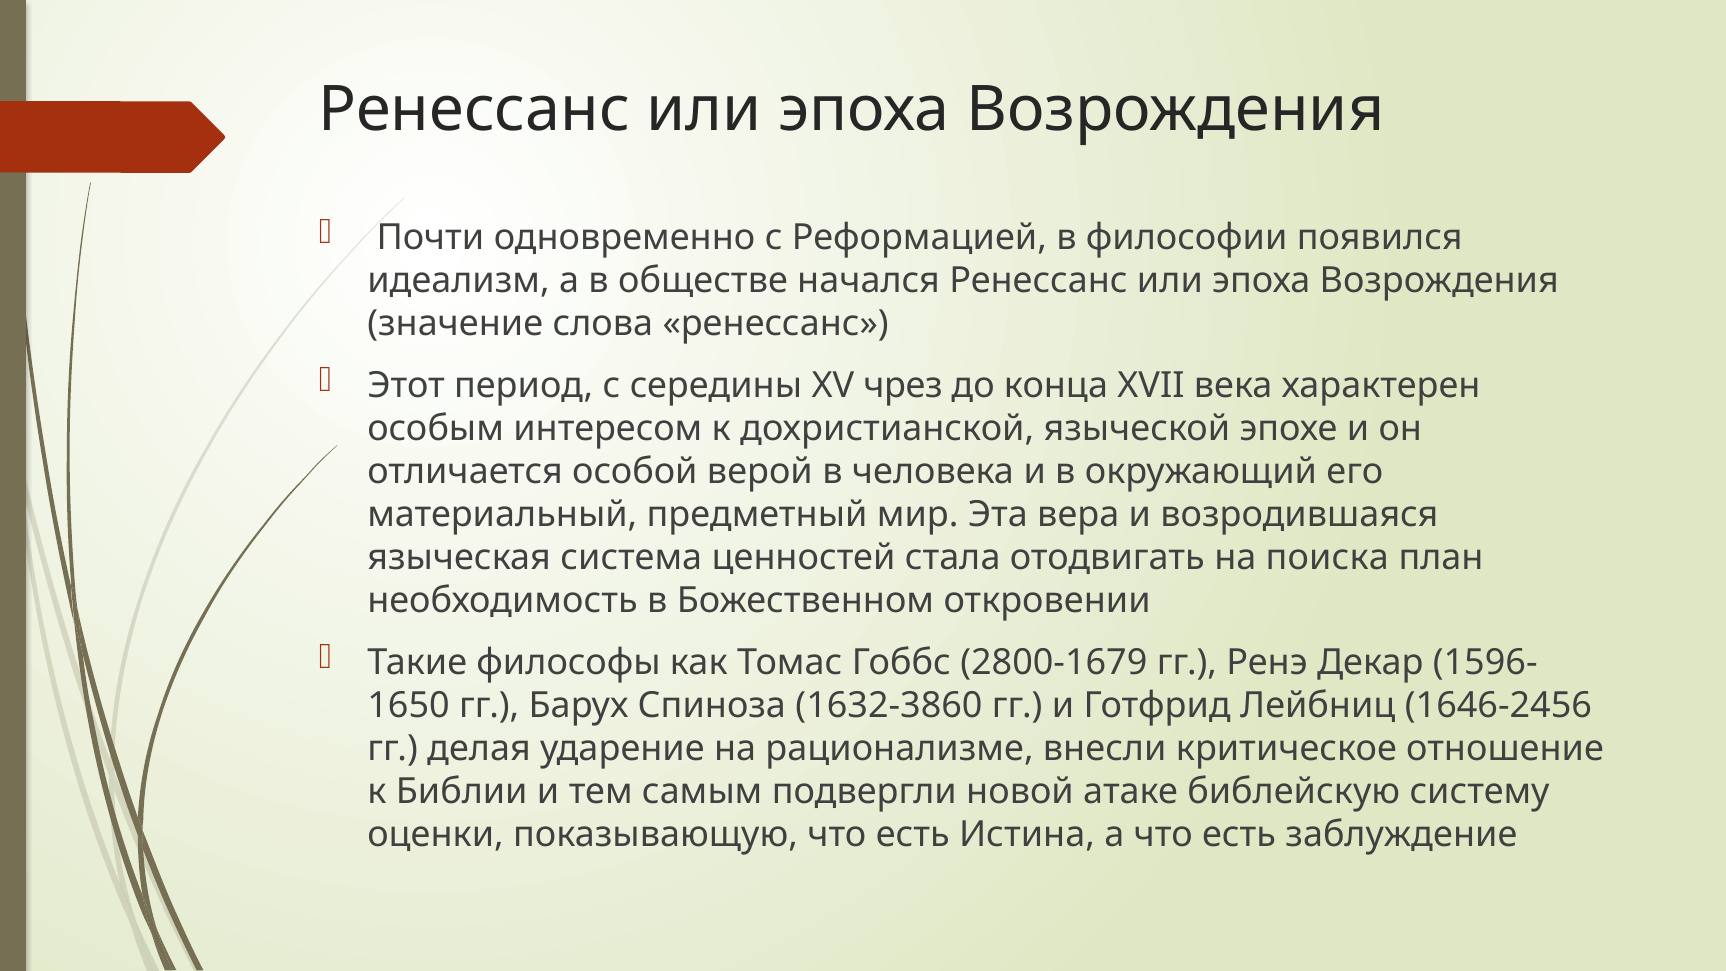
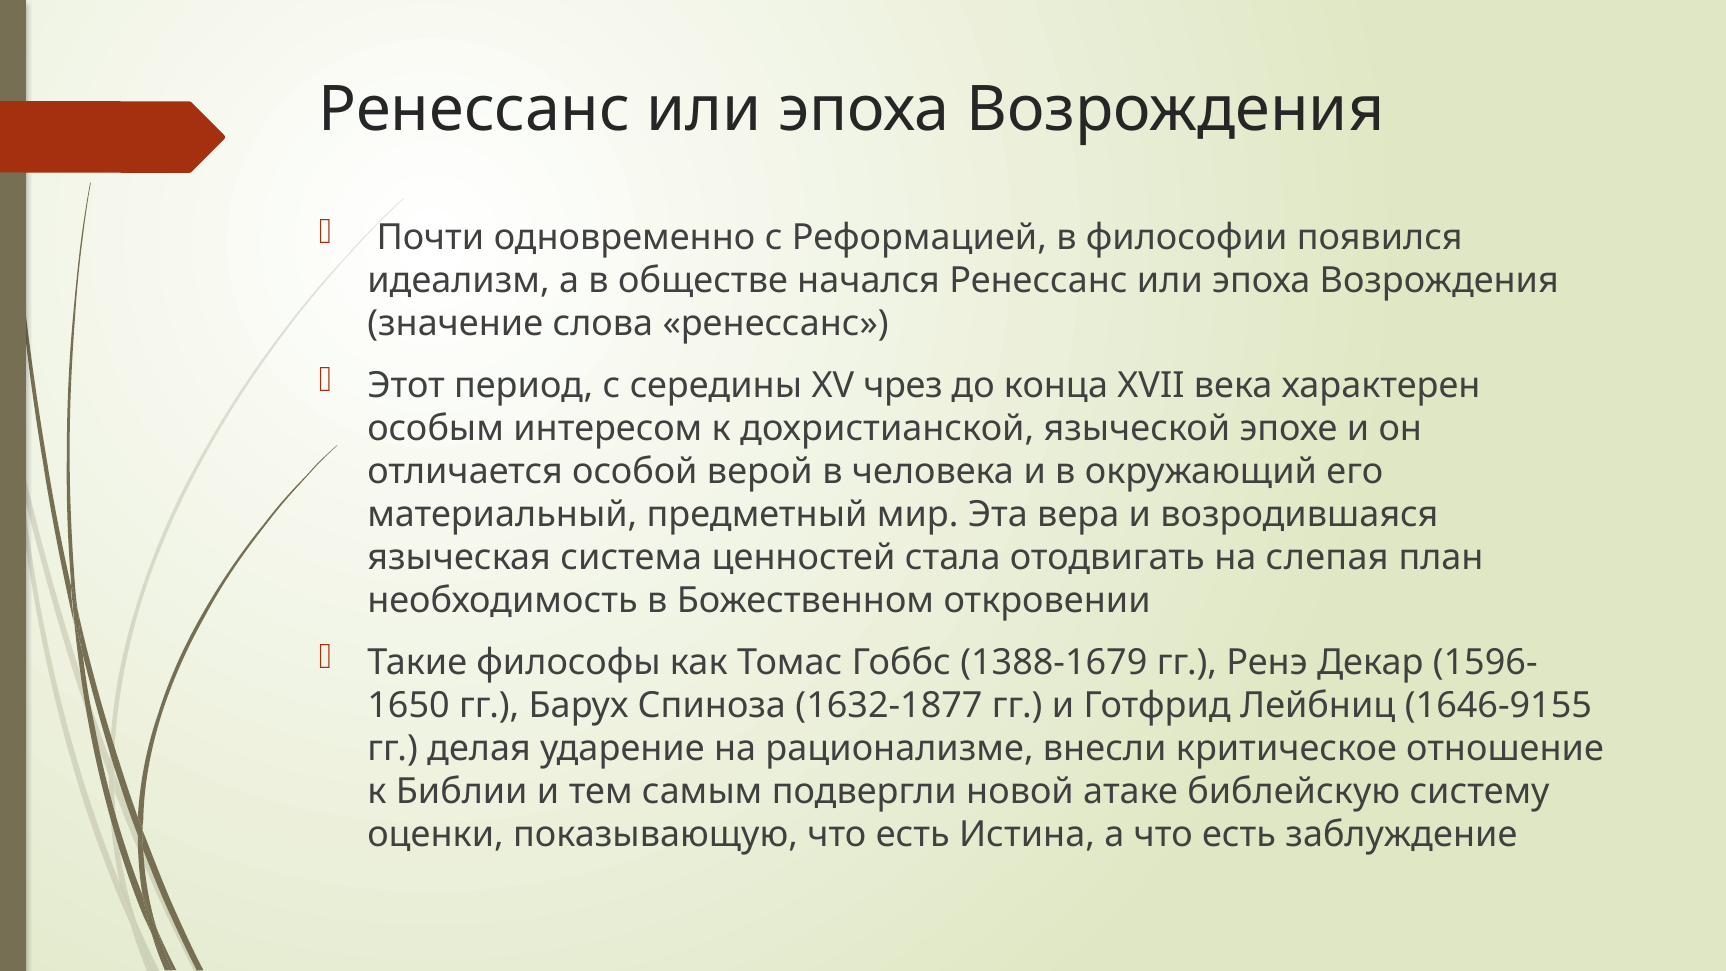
поиска: поиска -> слепая (1327, 558)
2800-1679: 2800-1679 -> 1388-1679 (1054, 662)
1632-3860: 1632-3860 -> 1632-1877 (889, 705)
1646-2456: 1646-2456 -> 1646-9155 (1498, 705)
